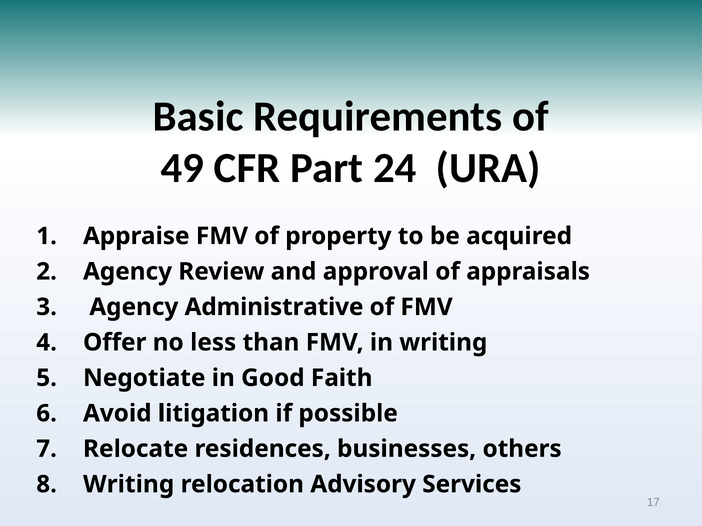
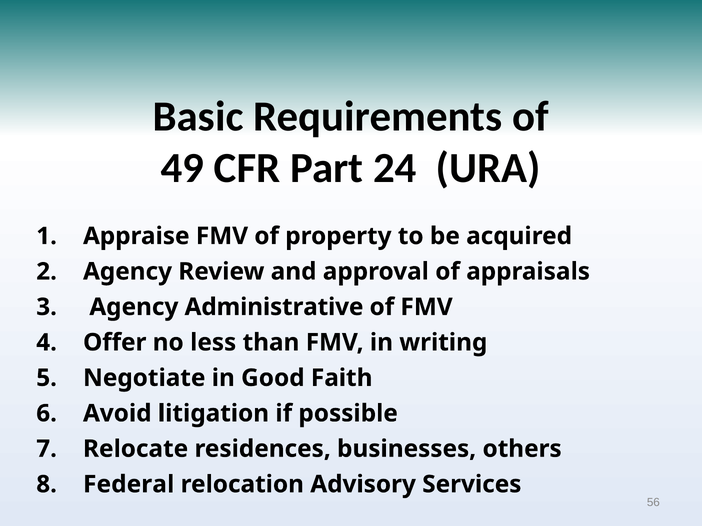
Writing: Writing -> Federal (129, 485)
17: 17 -> 56 (653, 503)
